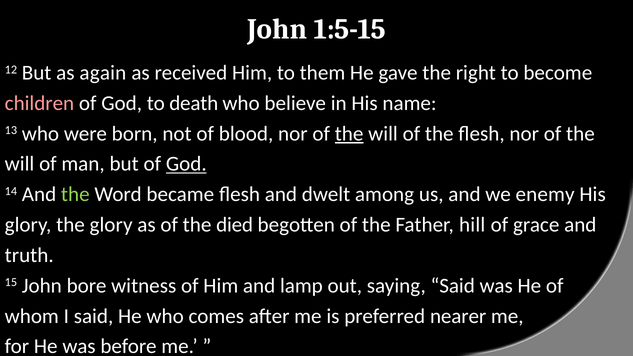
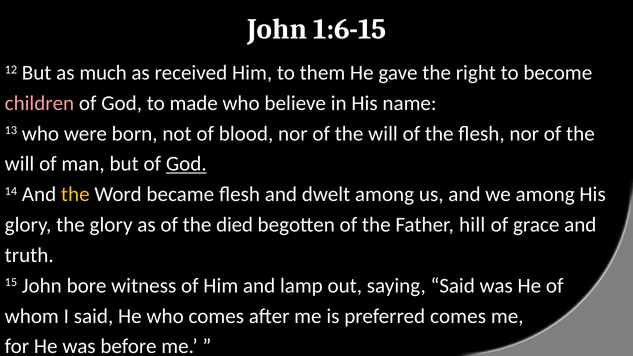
1:5-15: 1:5-15 -> 1:6-15 (350, 29)
again: again -> much (103, 73)
death: death -> made (194, 103)
the underline: present -> none (349, 134)
the colour: light green -> yellow (75, 194)
we enemy: enemy -> among (545, 194)
preferred nearer: nearer -> comes (458, 316)
